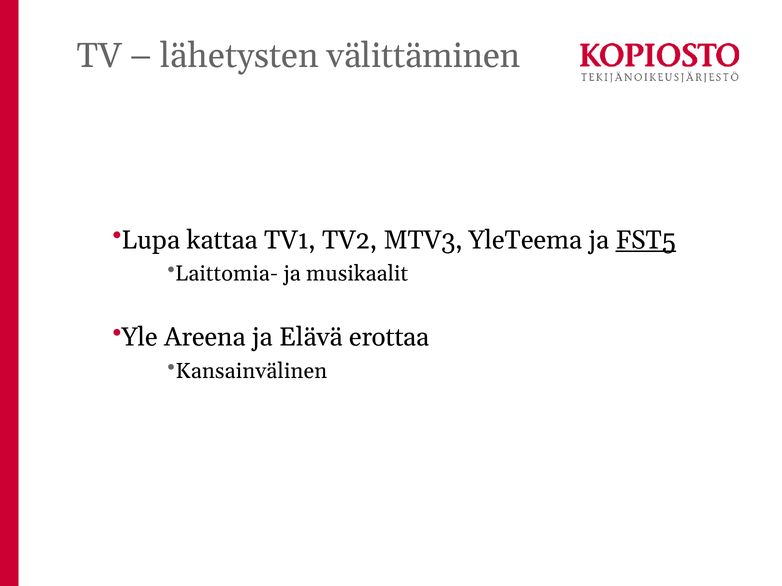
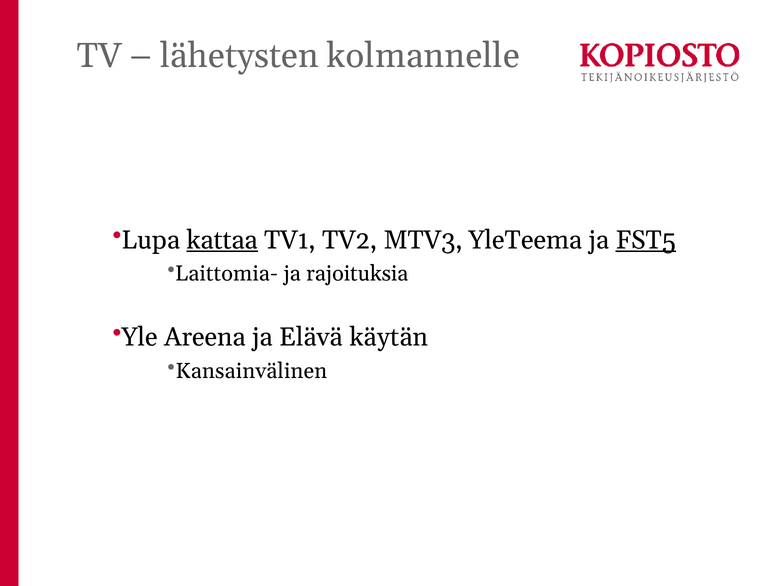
välittäminen: välittäminen -> kolmannelle (423, 56)
kattaa underline: none -> present (222, 240)
musikaalit: musikaalit -> rajoituksia (357, 274)
erottaa: erottaa -> käytän (389, 338)
